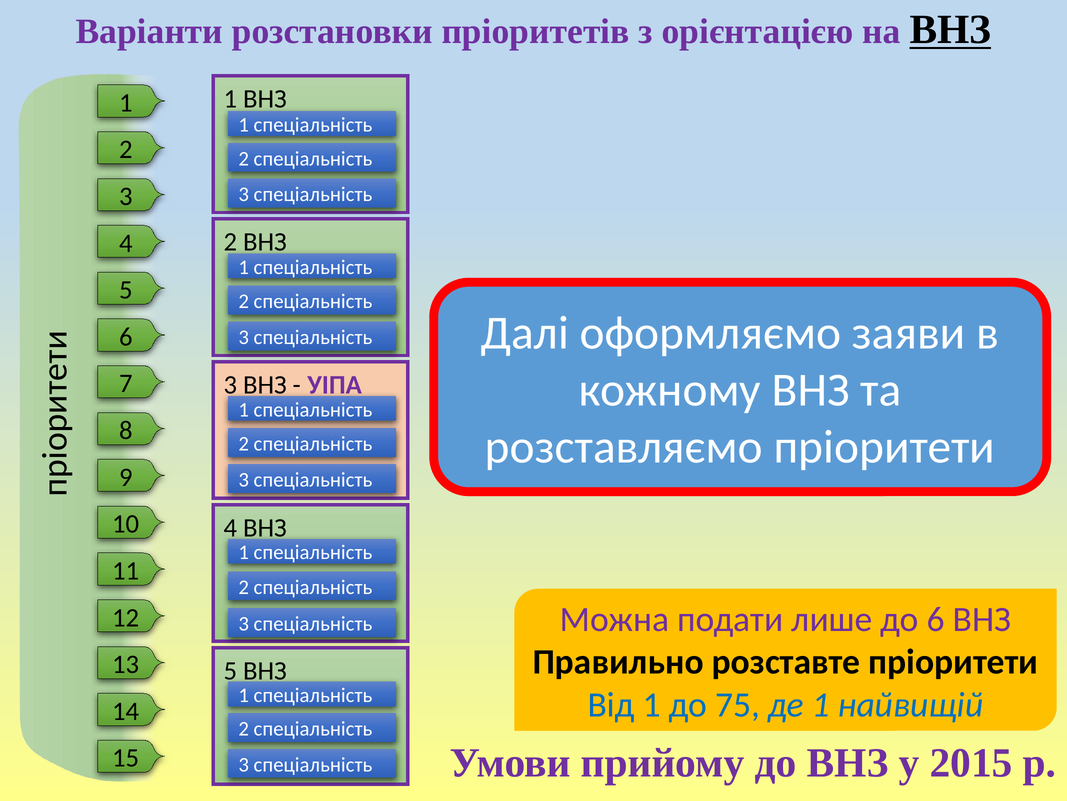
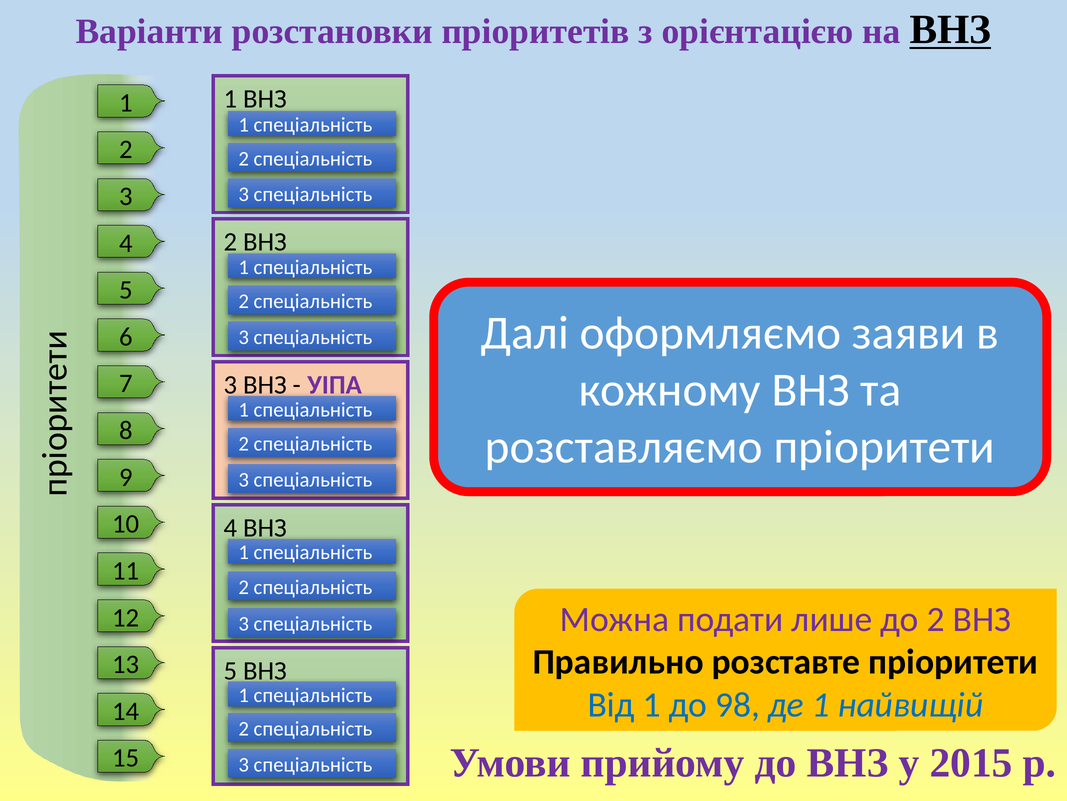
до 6: 6 -> 2 (936, 619)
75: 75 -> 98 (738, 704)
